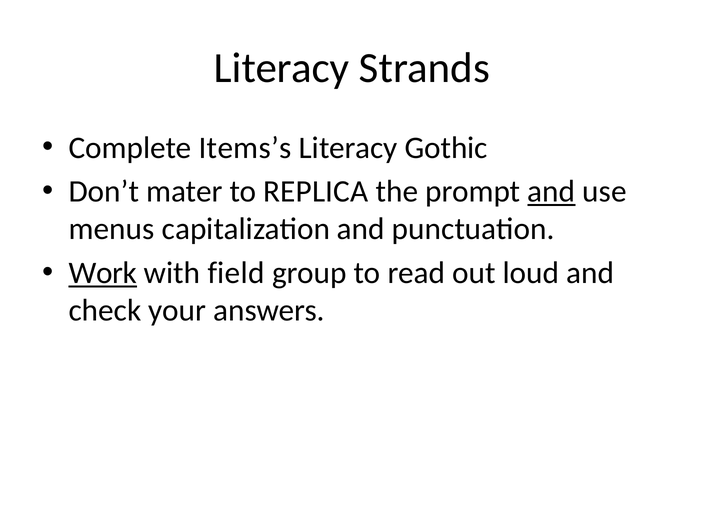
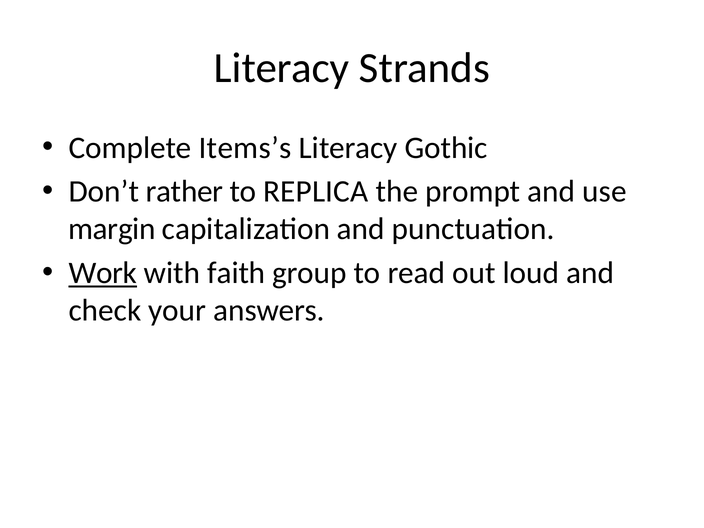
mater: mater -> rather (184, 192)
and underline: present -> none (551, 192)
menus: menus -> margin (112, 229)
field: field -> faith (236, 273)
